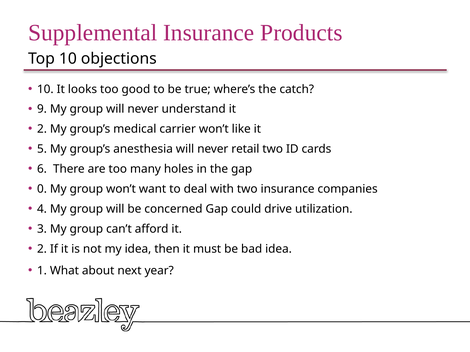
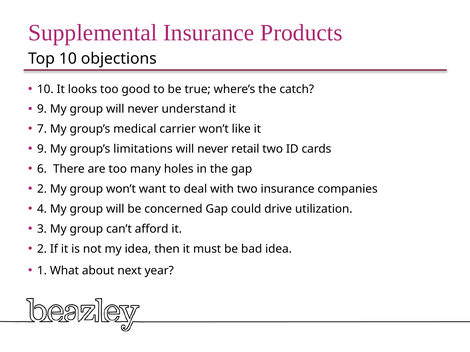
2: 2 -> 7 (42, 129)
5: 5 -> 9 (42, 149)
anesthesia: anesthesia -> limitations (143, 149)
0: 0 -> 2 (42, 189)
